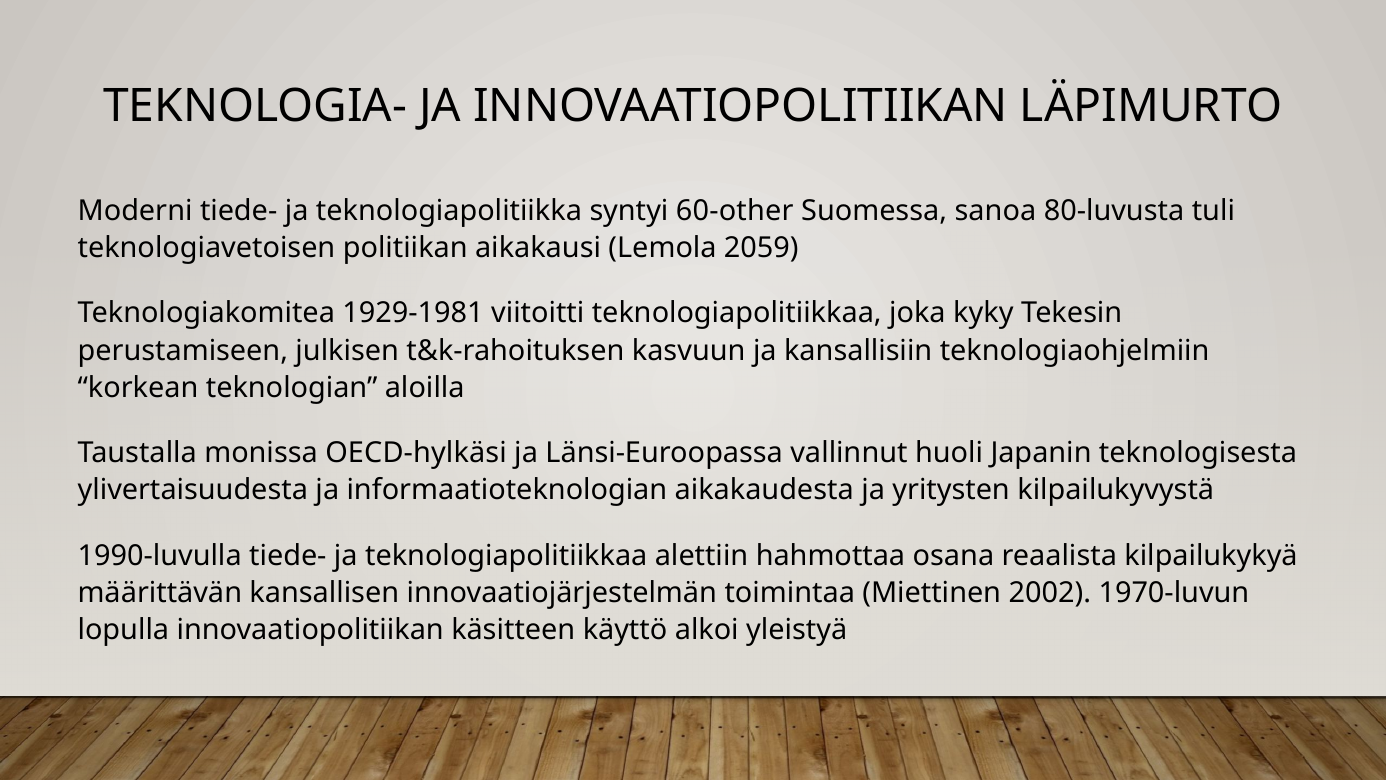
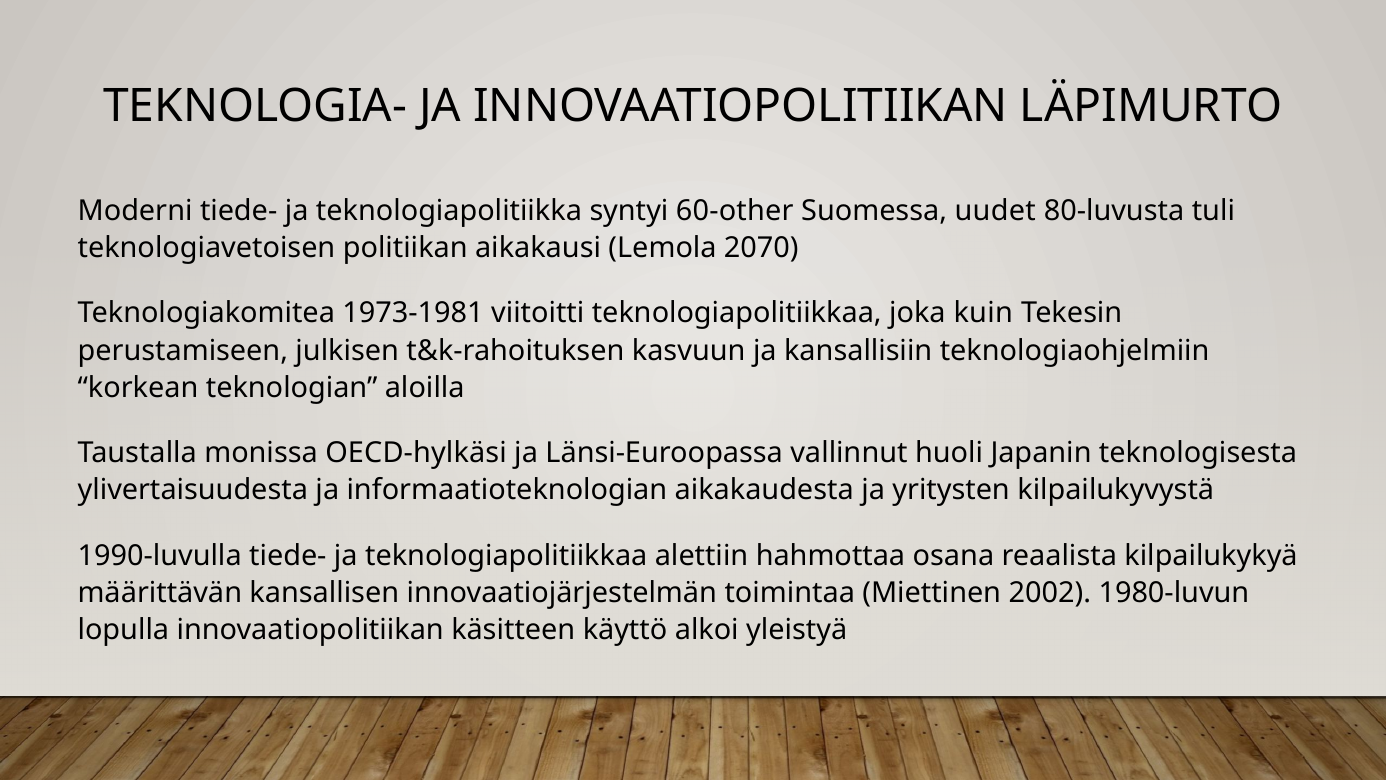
sanoa: sanoa -> uudet (995, 211)
2059: 2059 -> 2070 (761, 248)
1929-1981: 1929-1981 -> 1973-1981 (413, 313)
kyky: kyky -> kuin (983, 313)
1970-luvun: 1970-luvun -> 1980-luvun (1174, 593)
